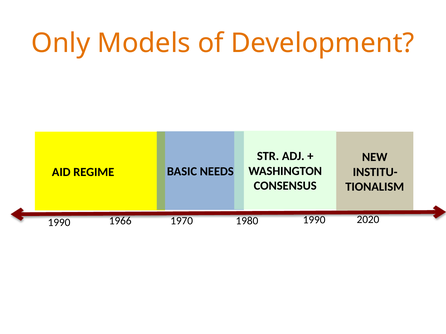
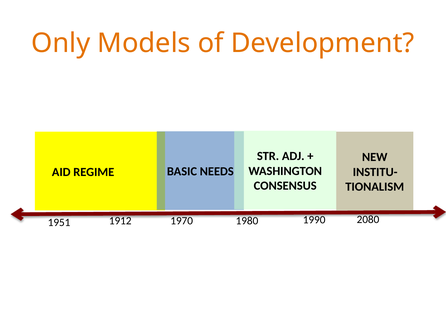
1966: 1966 -> 1912 (120, 221)
2020: 2020 -> 2080 (368, 220)
1990: 1990 -> 1951 (59, 223)
